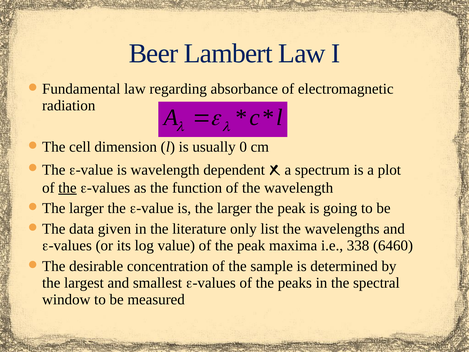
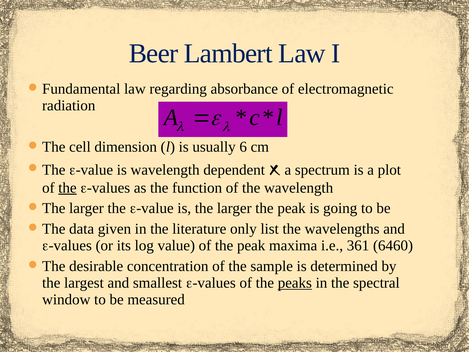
0: 0 -> 6 (243, 147)
338: 338 -> 361 (358, 245)
peaks underline: none -> present (295, 283)
